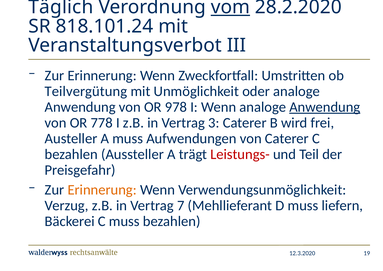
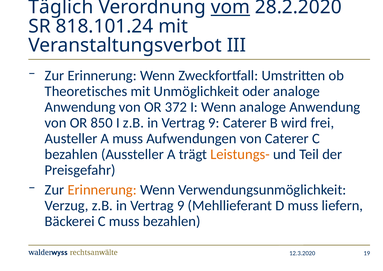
Teilvergütung: Teilvergütung -> Theoretisches (86, 91)
978: 978 -> 372 (176, 107)
Anwendung underline: present -> none (325, 107)
778: 778 -> 850 (102, 123)
3: 3 -> 9 (214, 123)
Leistungs- colour: red -> orange (240, 154)
7: 7 -> 9 (181, 205)
